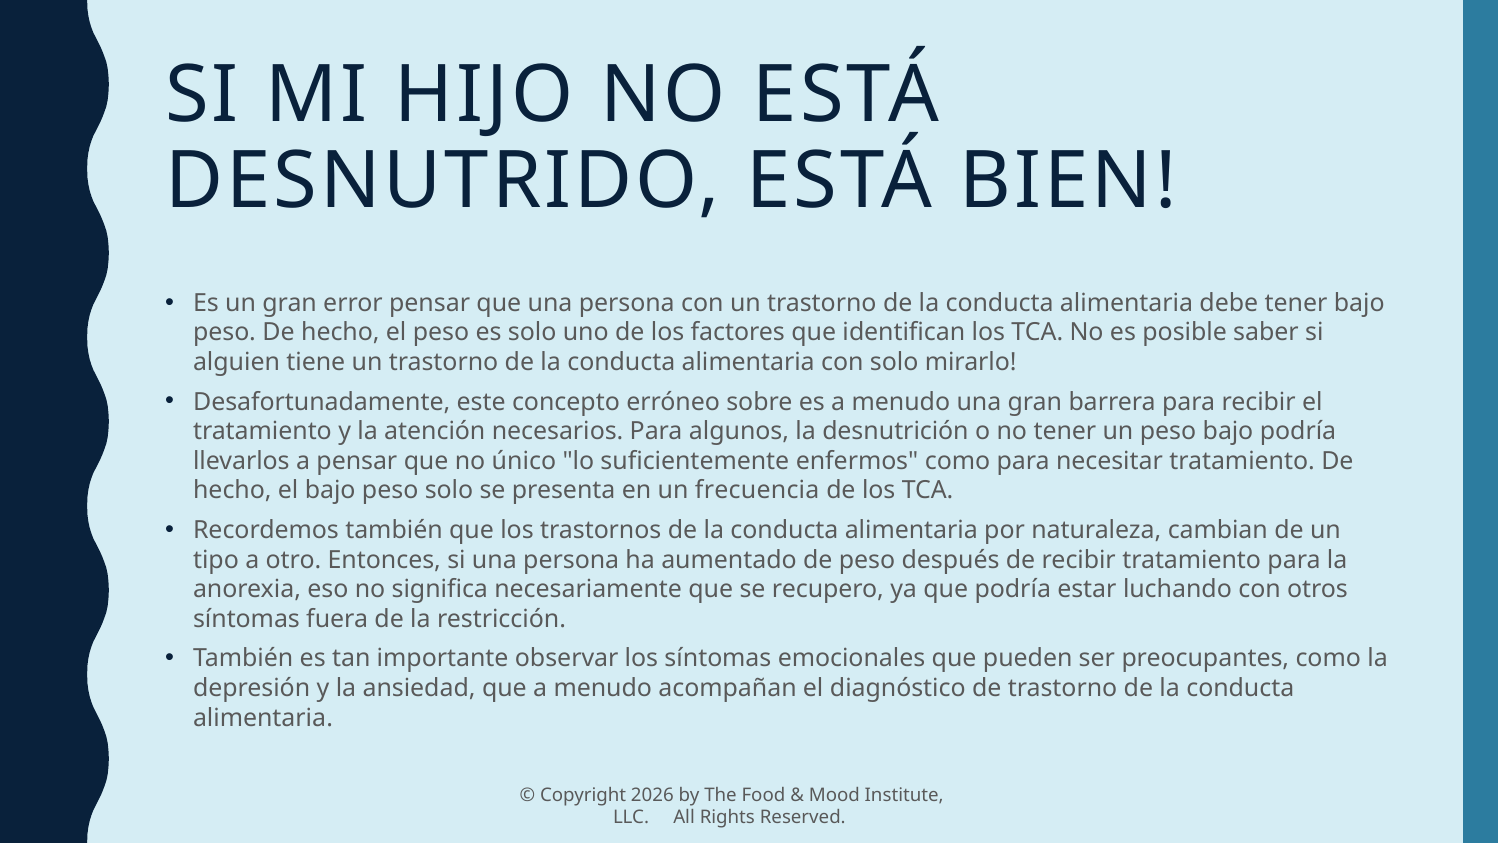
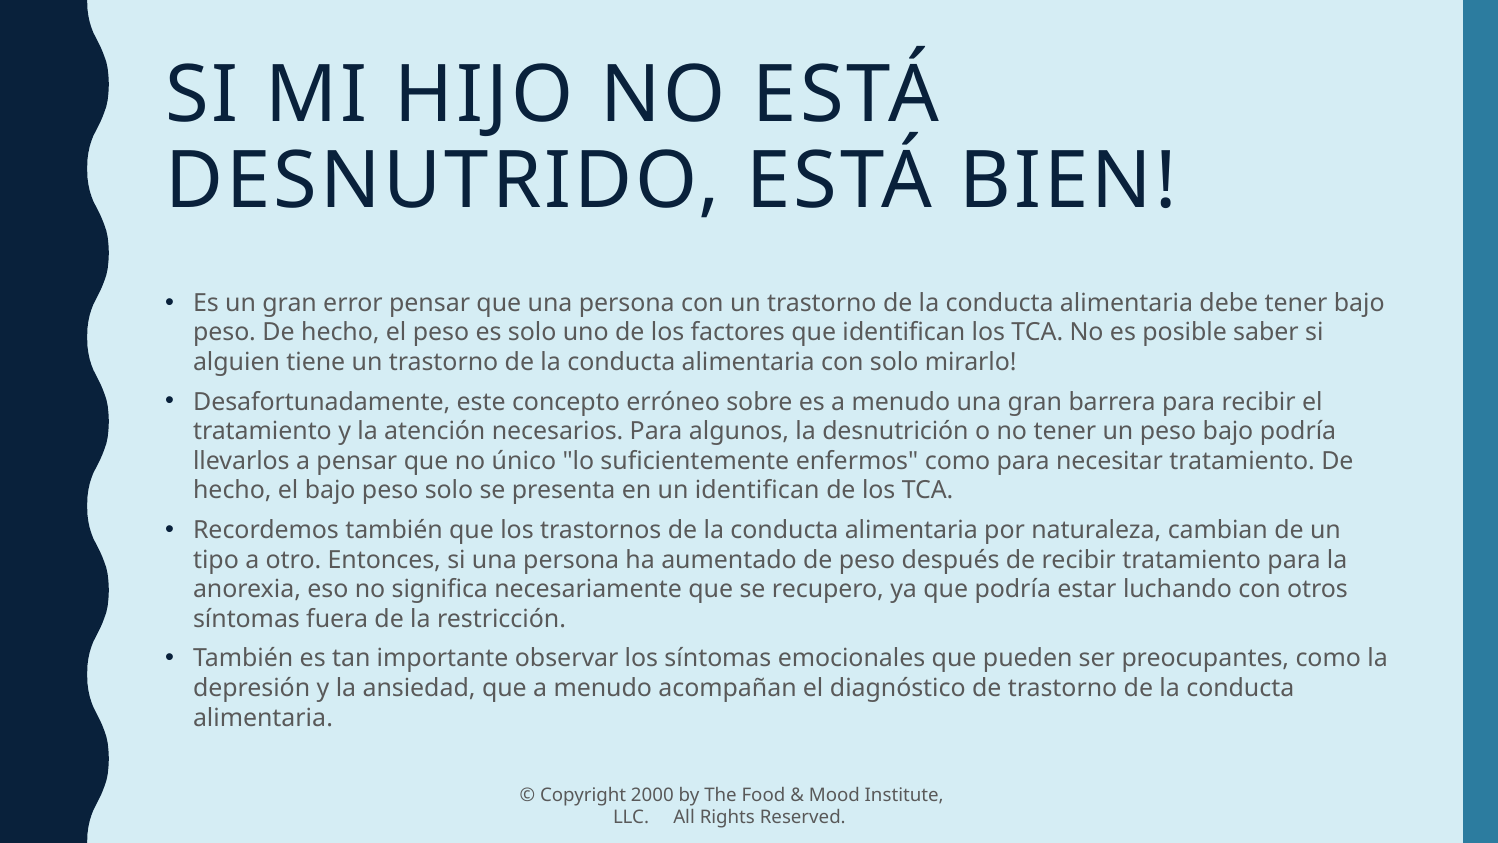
un frecuencia: frecuencia -> identifican (757, 491)
2026: 2026 -> 2000 (652, 795)
